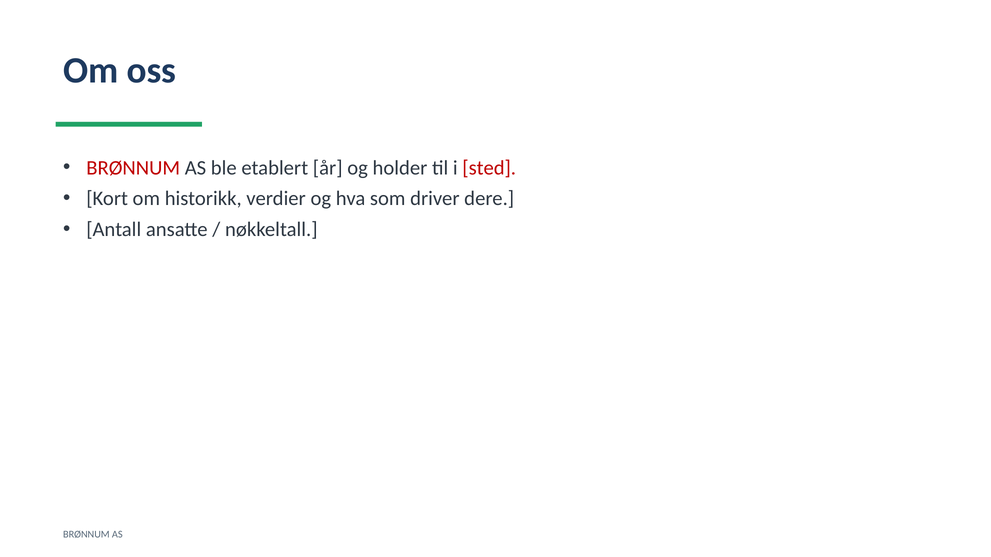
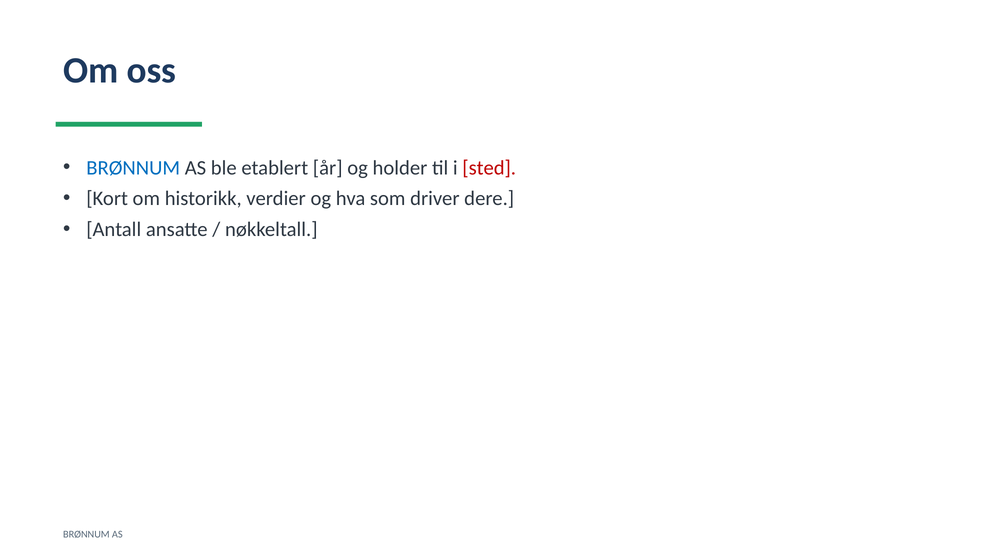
BRØNNUM colour: red -> blue (133, 168)
